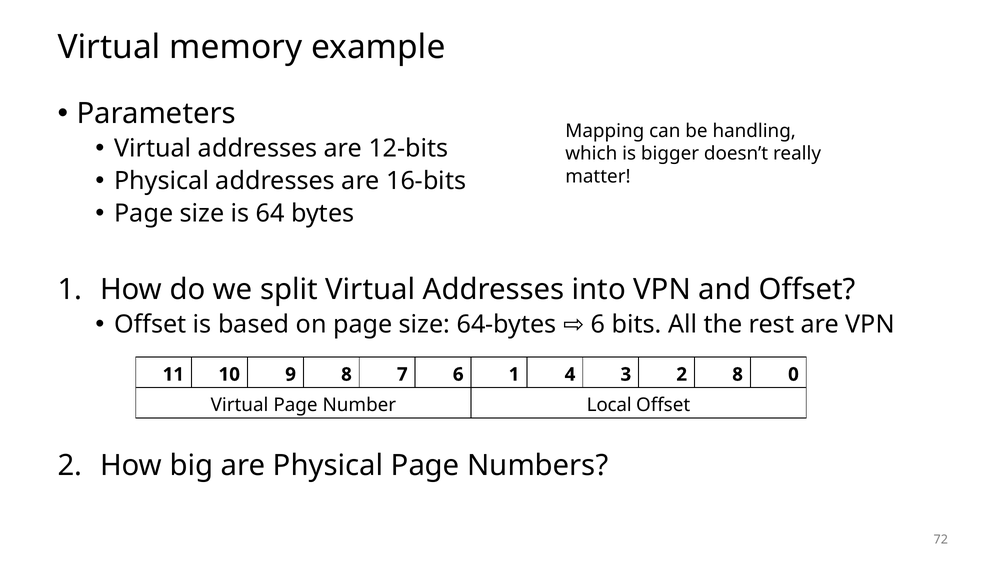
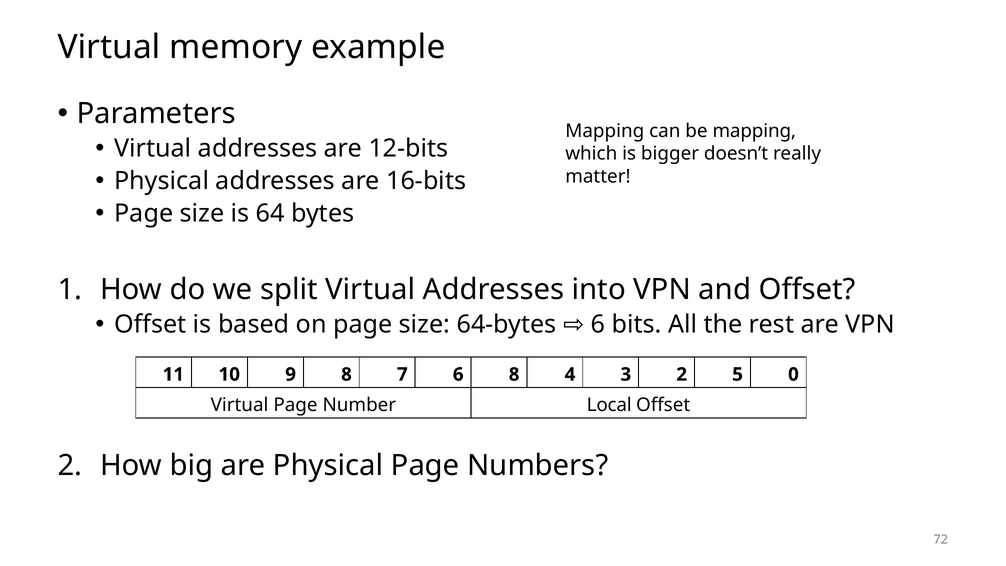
be handling: handling -> mapping (754, 131)
6 1: 1 -> 8 (514, 374)
2 8: 8 -> 5 (738, 374)
